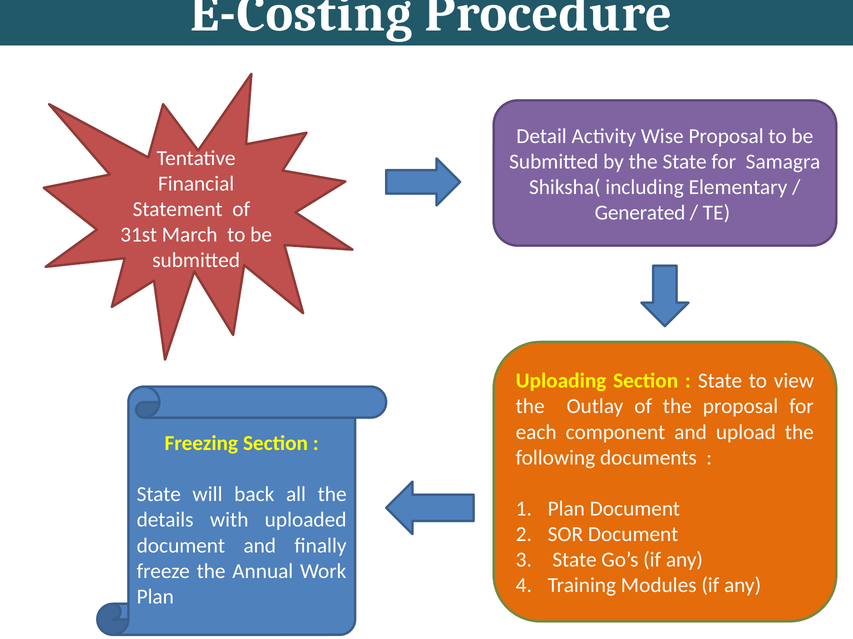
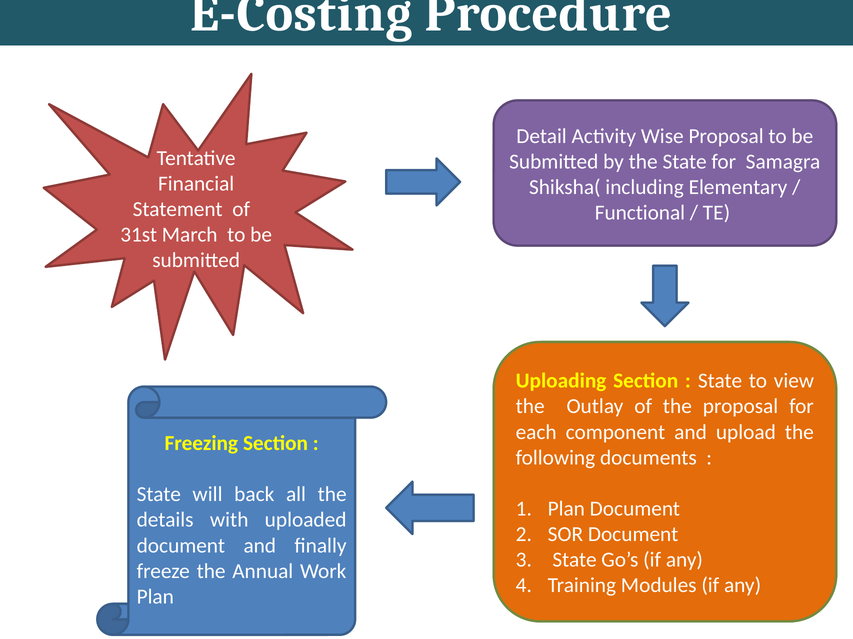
Generated: Generated -> Functional (640, 213)
